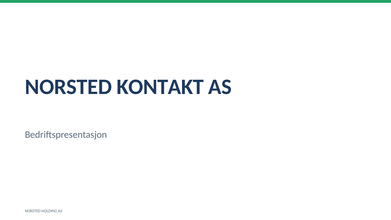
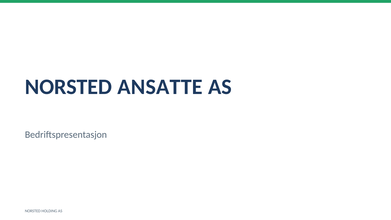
KONTAKT: KONTAKT -> ANSATTE (160, 87)
